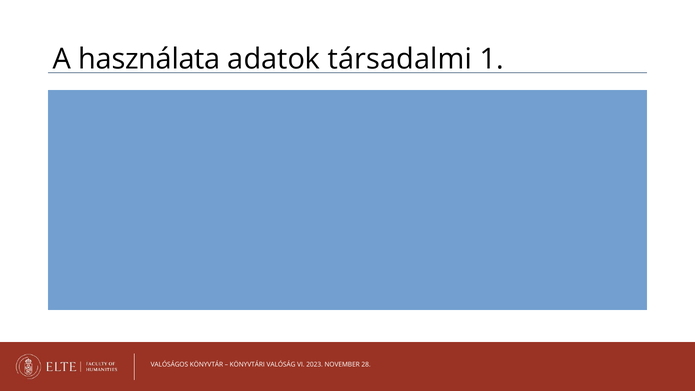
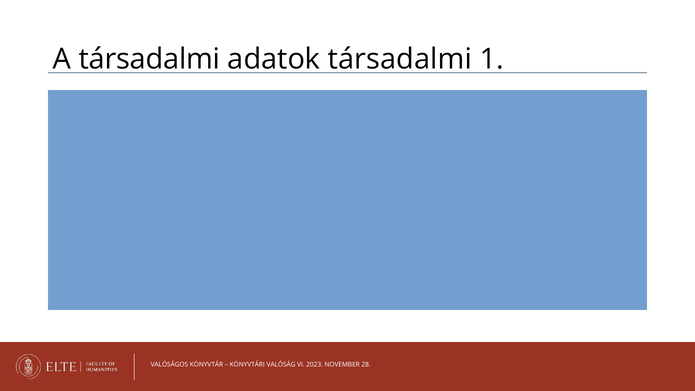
A használata: használata -> társadalmi (149, 59)
